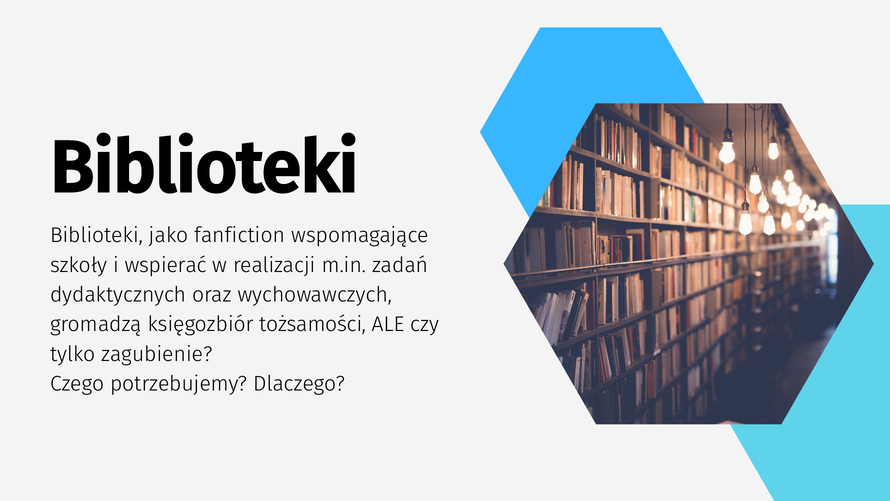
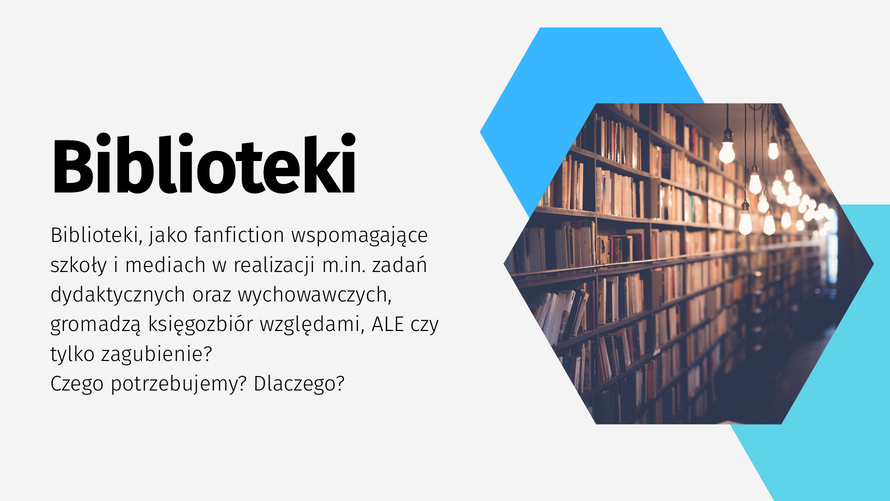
wspierać: wspierać -> mediach (166, 265)
tożsamości: tożsamości -> względami (313, 324)
